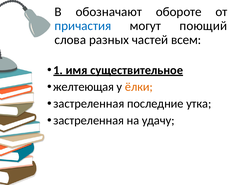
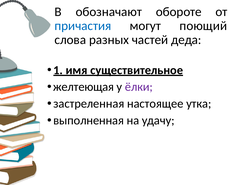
всем: всем -> деда (186, 40)
ёлки colour: orange -> purple (139, 87)
последние: последние -> настоящее (155, 104)
застреленная: застреленная -> выполненная (89, 121)
